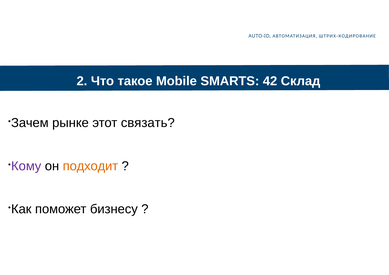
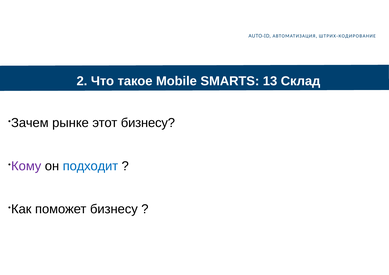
42: 42 -> 13 (270, 81)
этот связать: связать -> бизнесу (148, 123)
подходит colour: orange -> blue (90, 166)
